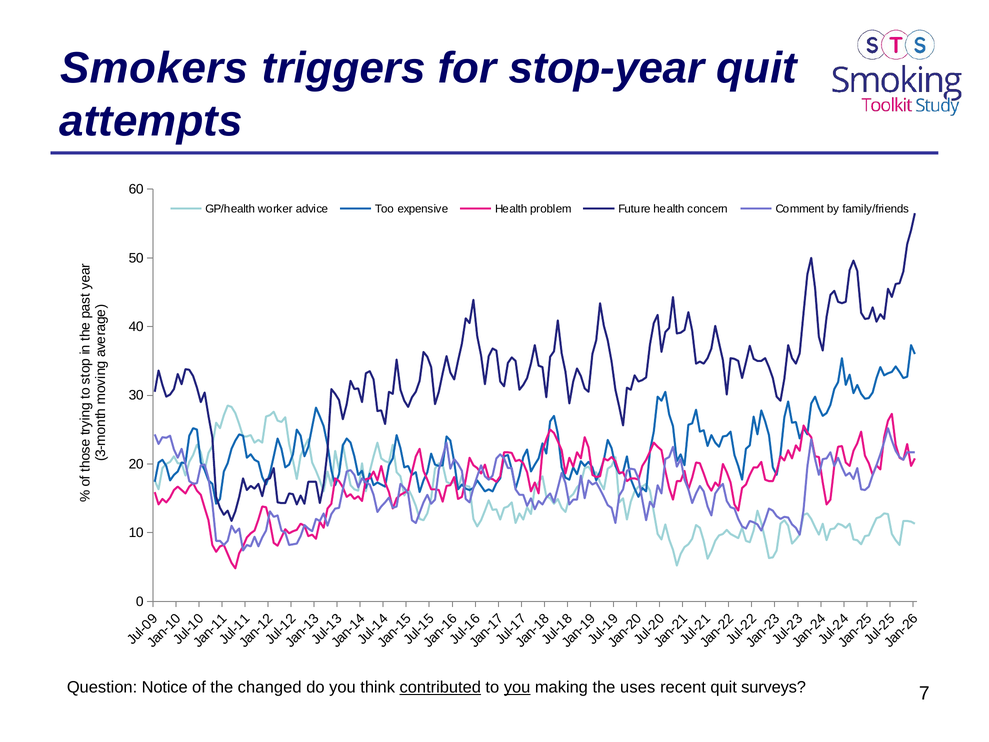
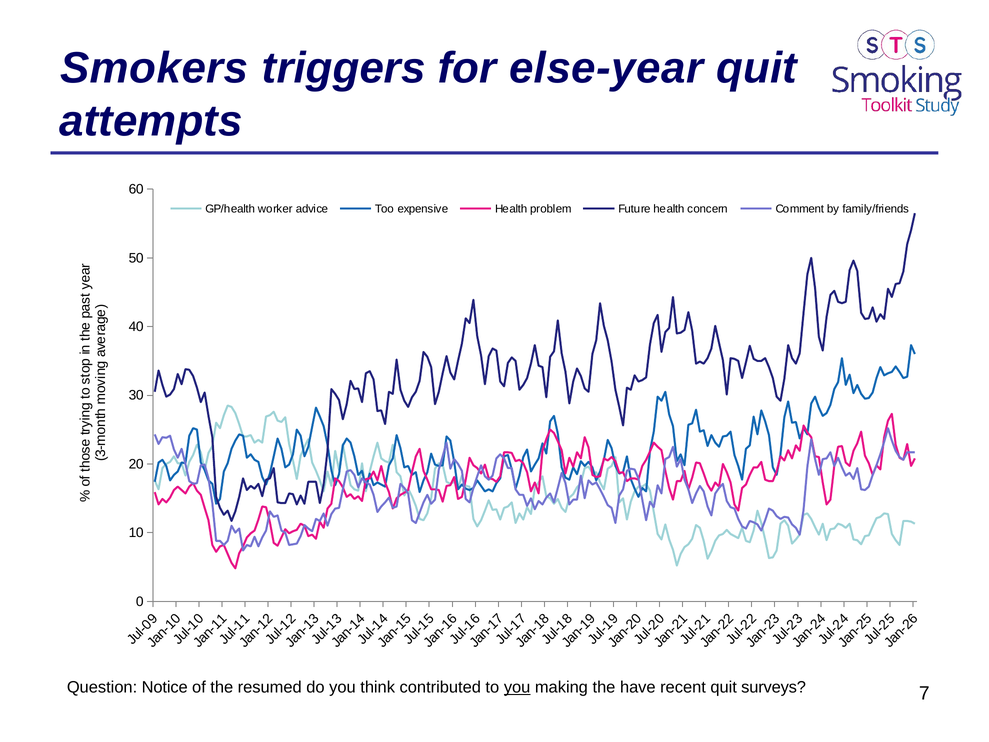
stop-year: stop-year -> else-year (606, 68)
changed: changed -> resumed (270, 687)
contributed underline: present -> none (440, 687)
uses: uses -> have (638, 687)
